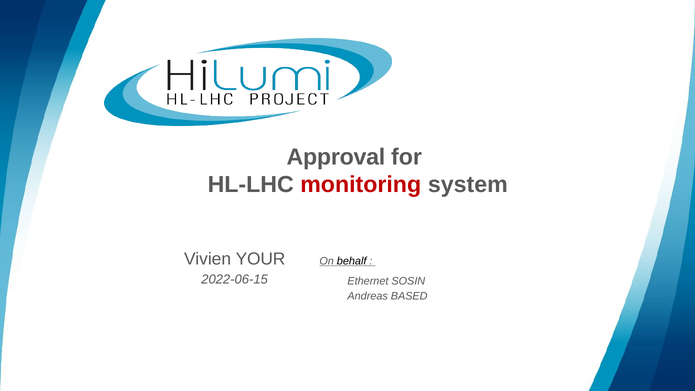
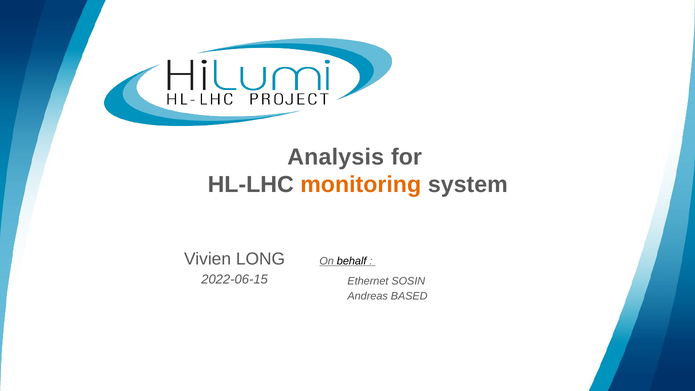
Approval: Approval -> Analysis (336, 157)
monitoring colour: red -> orange (361, 185)
YOUR: YOUR -> LONG (260, 259)
